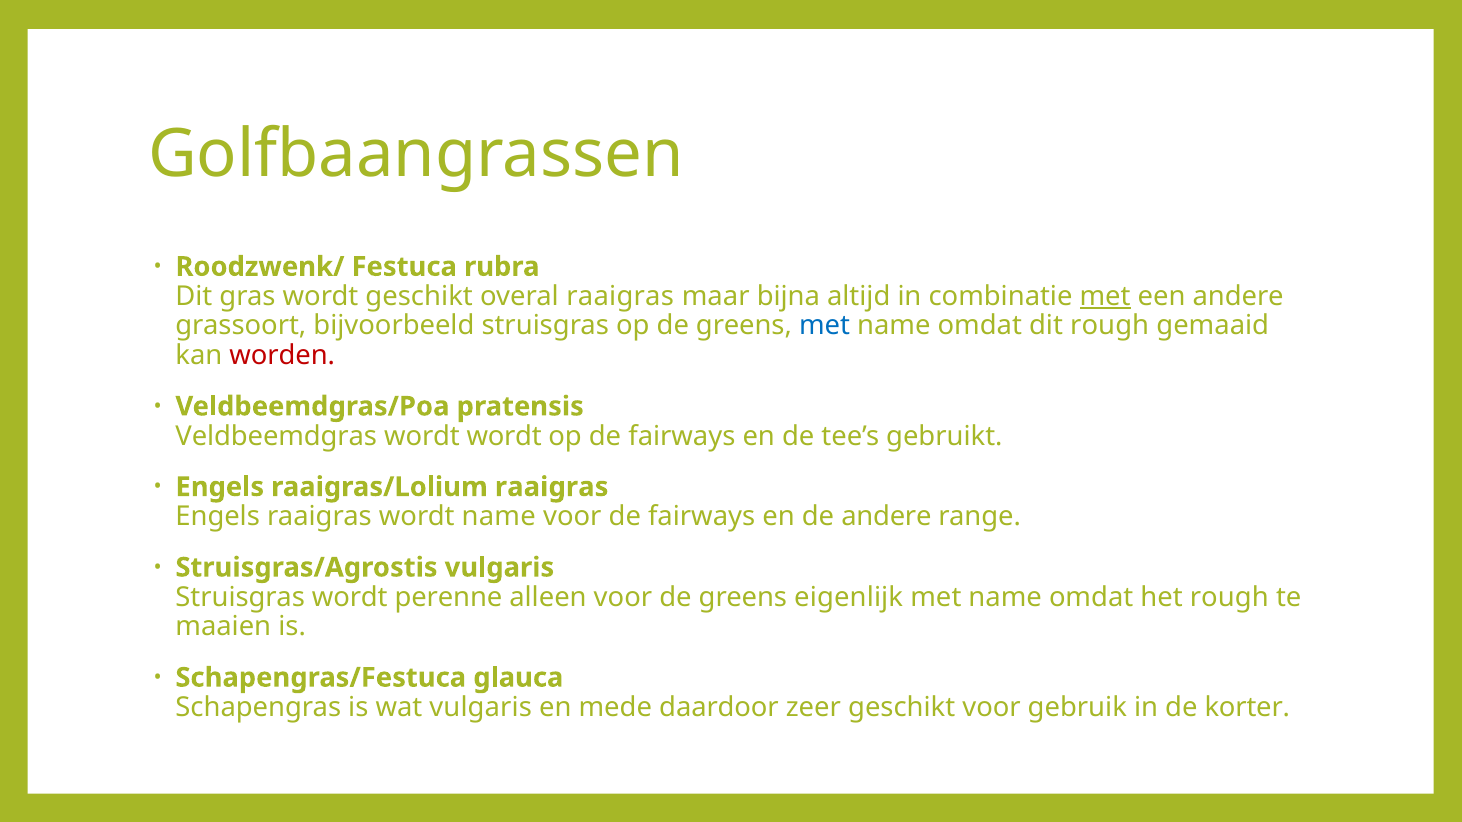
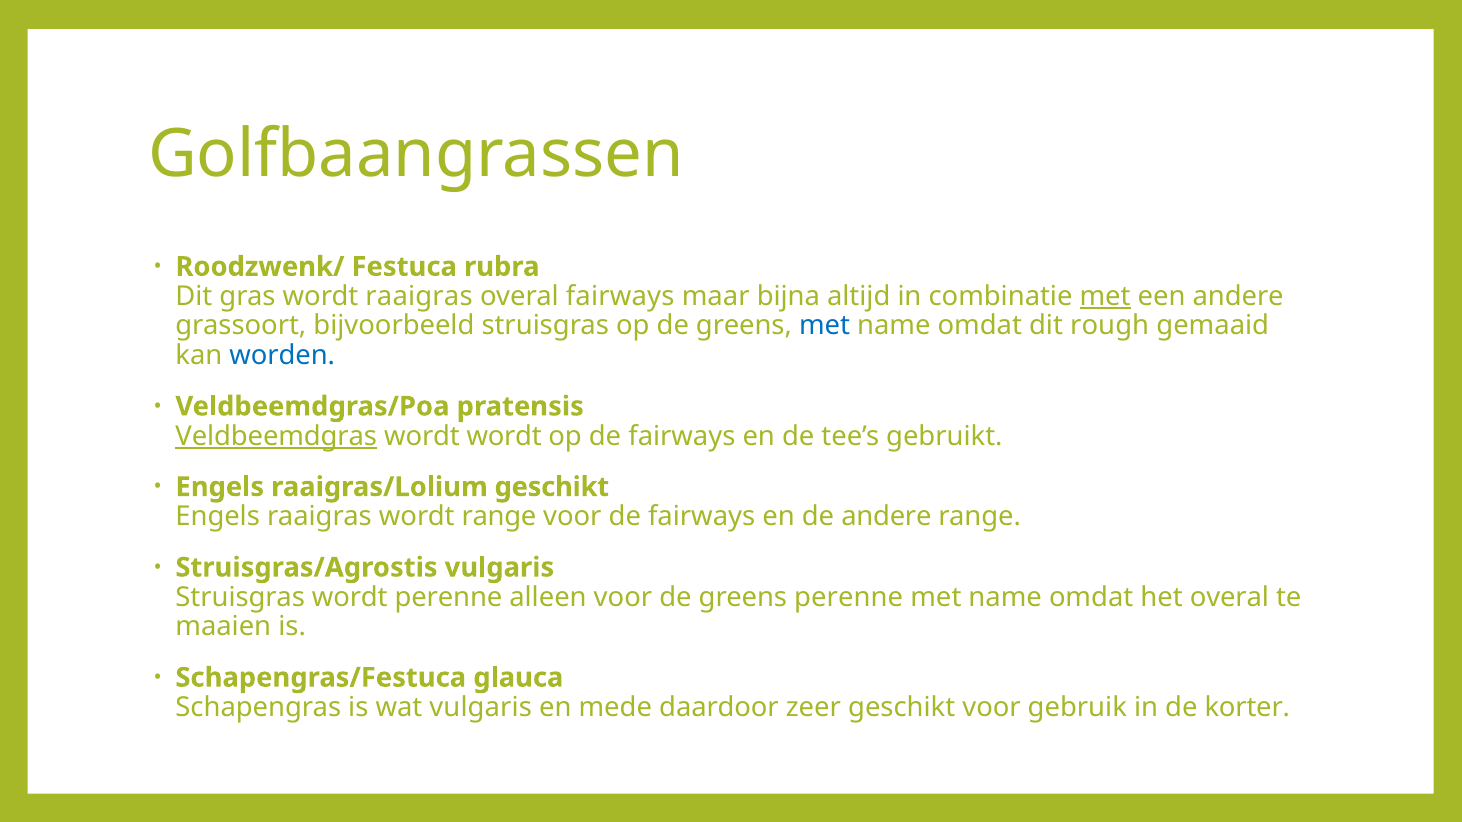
wordt geschikt: geschikt -> raaigras (419, 296)
overal raaigras: raaigras -> fairways (620, 296)
worden colour: red -> blue (282, 356)
Veldbeemdgras underline: none -> present (276, 436)
raaigras/Lolium raaigras: raaigras -> geschikt (552, 487)
wordt name: name -> range (499, 517)
greens eigenlijk: eigenlijk -> perenne (849, 597)
het rough: rough -> overal (1229, 597)
